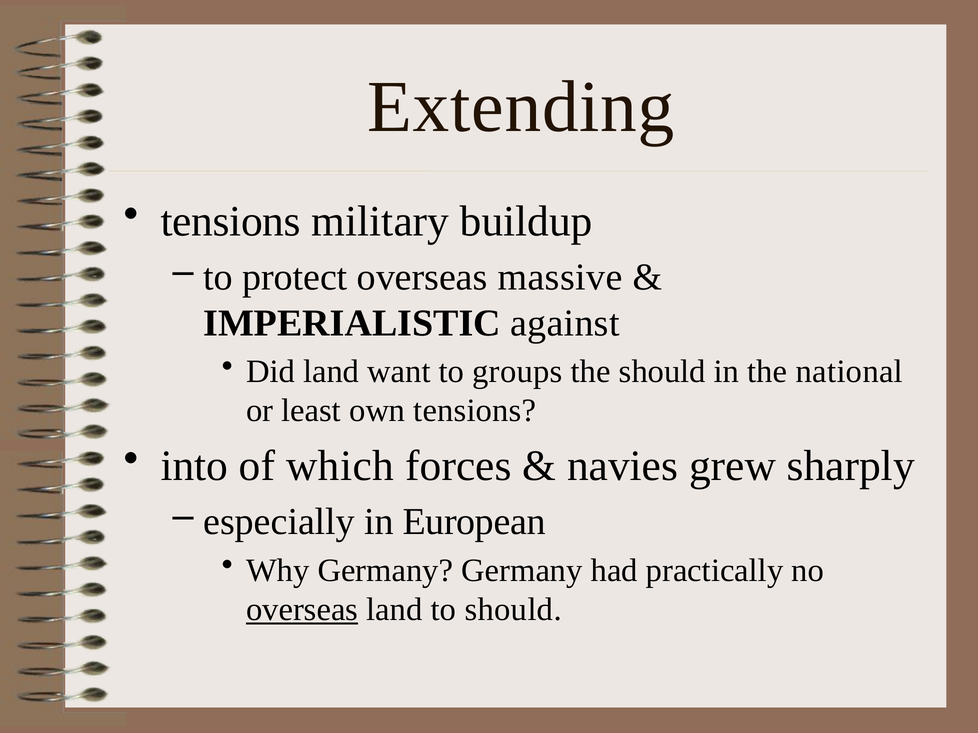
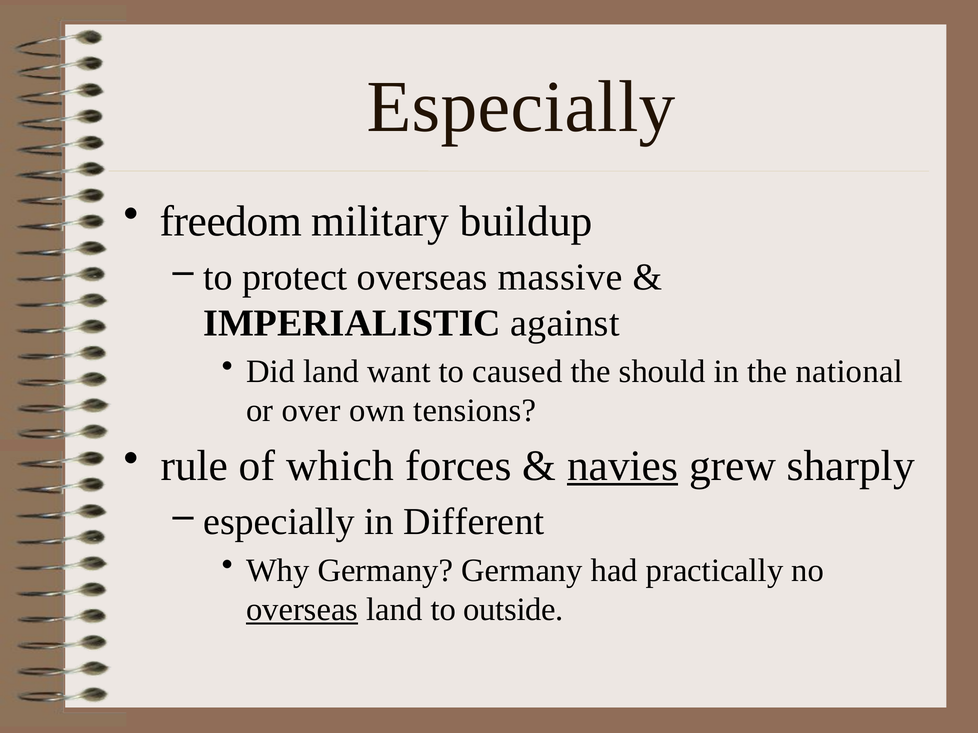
Extending: Extending -> Especially (521, 107)
tensions: tensions -> freedom (231, 221)
groups: groups -> caused (517, 372)
least: least -> over (311, 411)
into: into -> rule (194, 466)
navies underline: none -> present (623, 466)
European: European -> Different (474, 522)
to should: should -> outside (513, 610)
